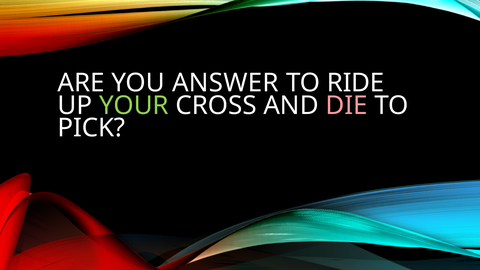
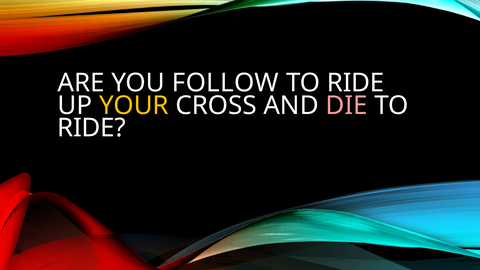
ANSWER: ANSWER -> FOLLOW (225, 83)
YOUR colour: light green -> yellow (134, 106)
PICK: PICK -> RIDE (91, 128)
